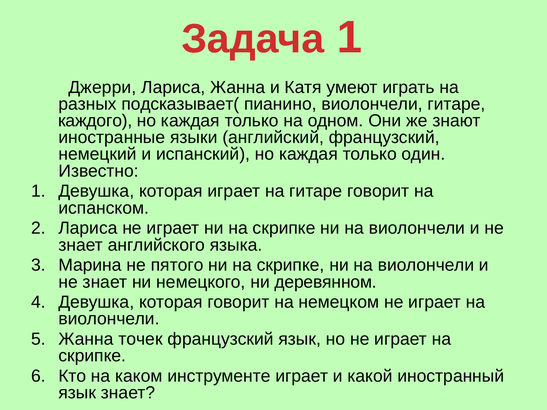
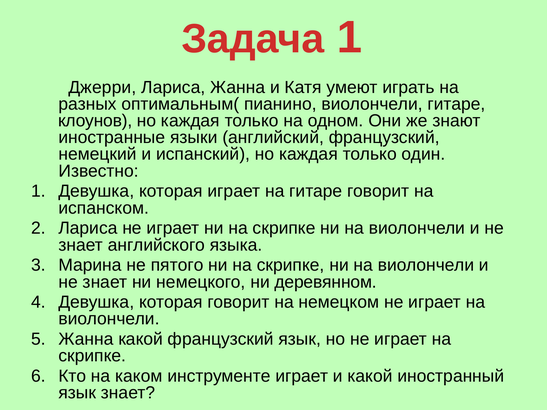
подсказывает(: подсказывает( -> оптимальным( (180, 104)
каждого: каждого -> клоунов (95, 121)
Жанна точек: точек -> какой (141, 339)
